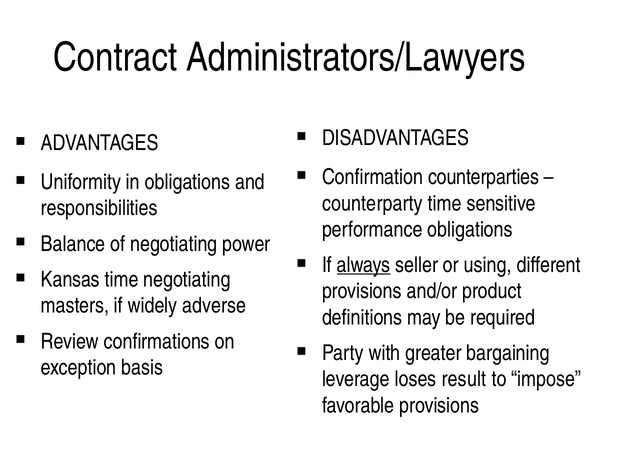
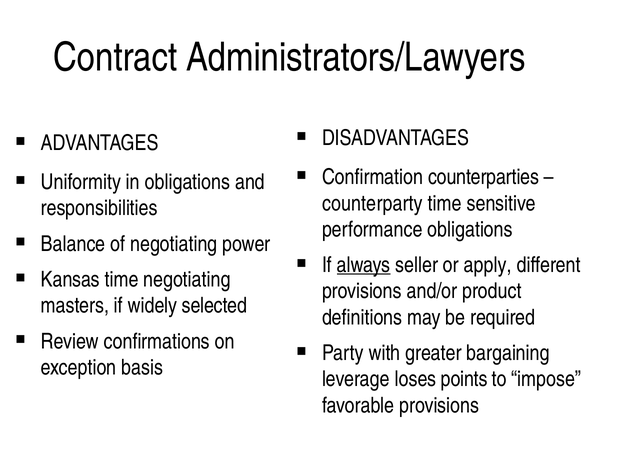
using: using -> apply (488, 265)
adverse: adverse -> selected (214, 306)
result: result -> points (464, 379)
